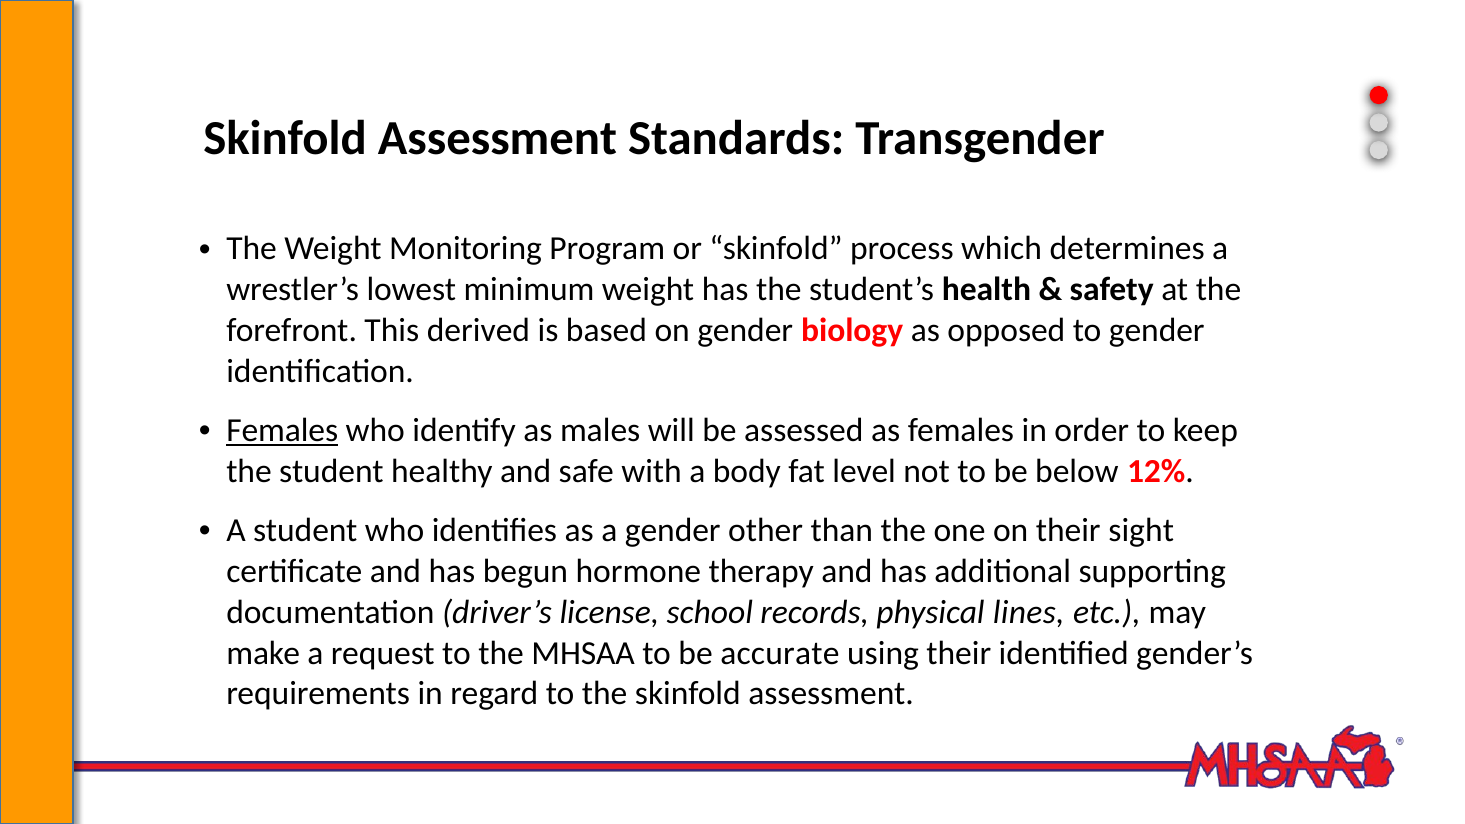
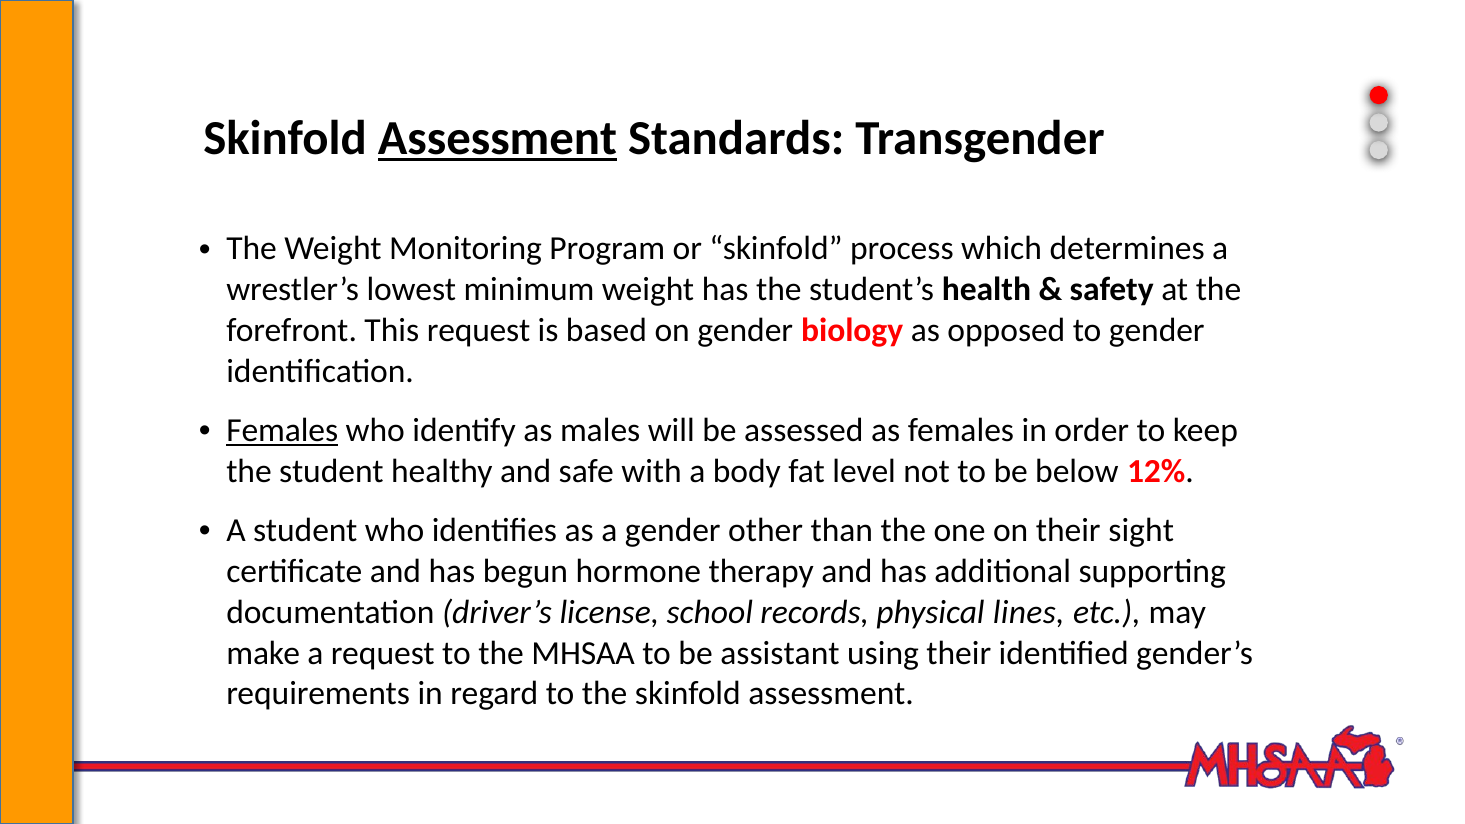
Assessment underline: none -> present (497, 139)
This derived: derived -> request (479, 330)
accurate: accurate -> assistant (780, 653)
